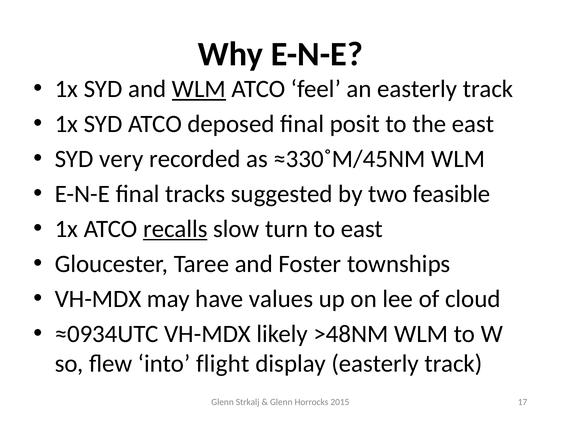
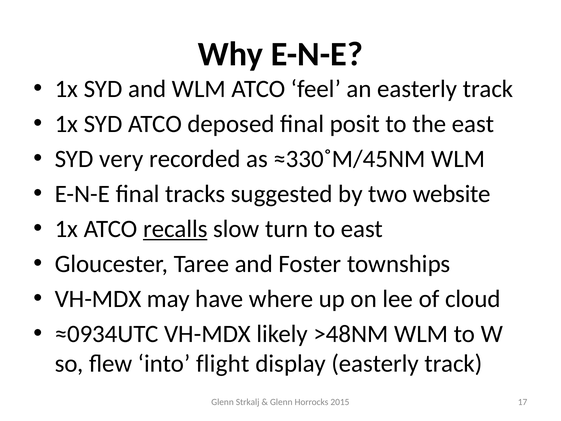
WLM underline: present -> none (199, 89)
feasible: feasible -> website (452, 194)
values: values -> where (281, 299)
